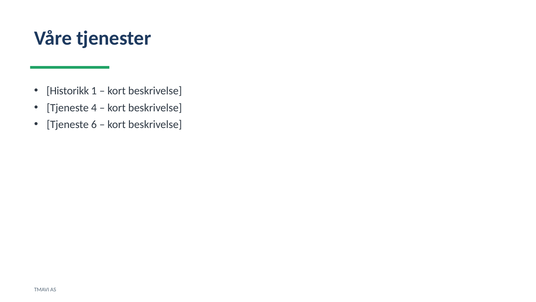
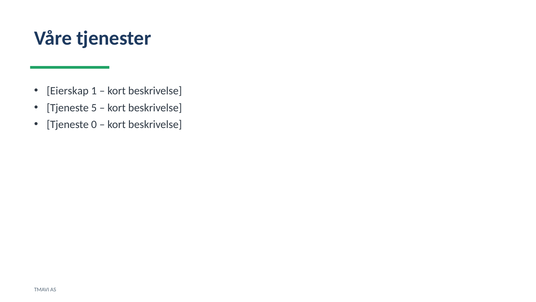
Historikk: Historikk -> Eierskap (68, 91)
4: 4 -> 5 (94, 108)
6: 6 -> 0 (94, 124)
